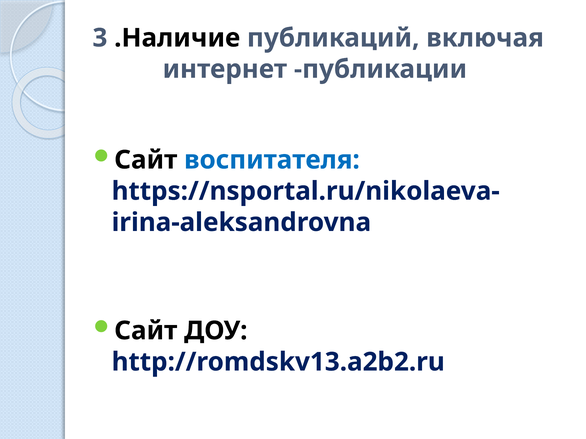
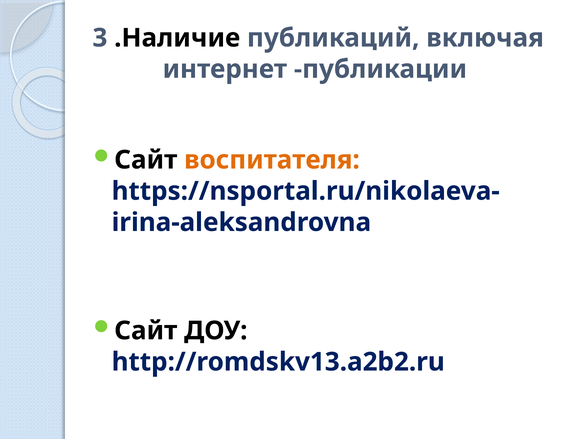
воспитателя colour: blue -> orange (272, 160)
